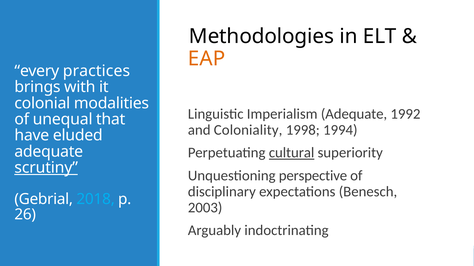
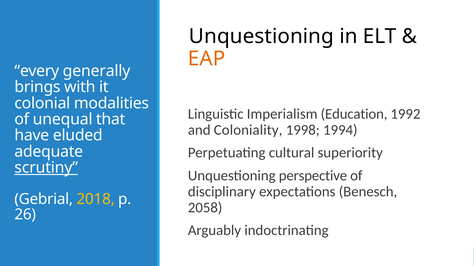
Methodologies: Methodologies -> Unquestioning (261, 36)
practices: practices -> generally (97, 71)
Imperialism Adequate: Adequate -> Education (354, 114)
cultural underline: present -> none (292, 153)
2018 colour: light blue -> yellow (96, 199)
2003: 2003 -> 2058 (205, 208)
